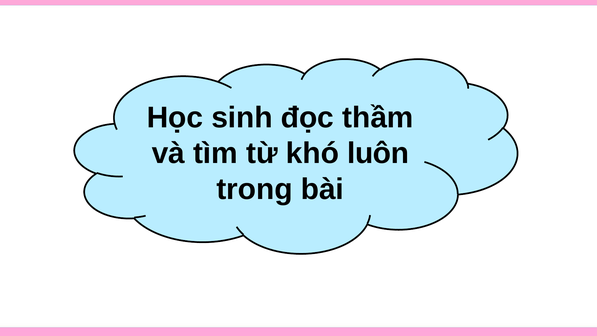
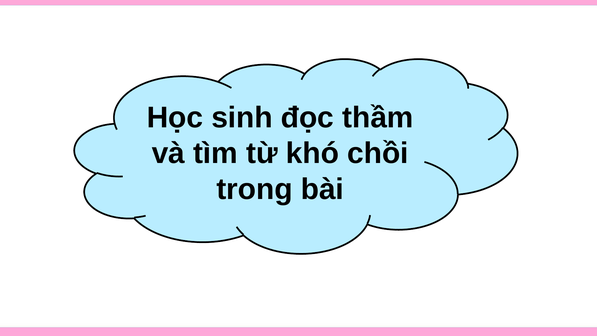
luôn: luôn -> chồi (378, 153)
